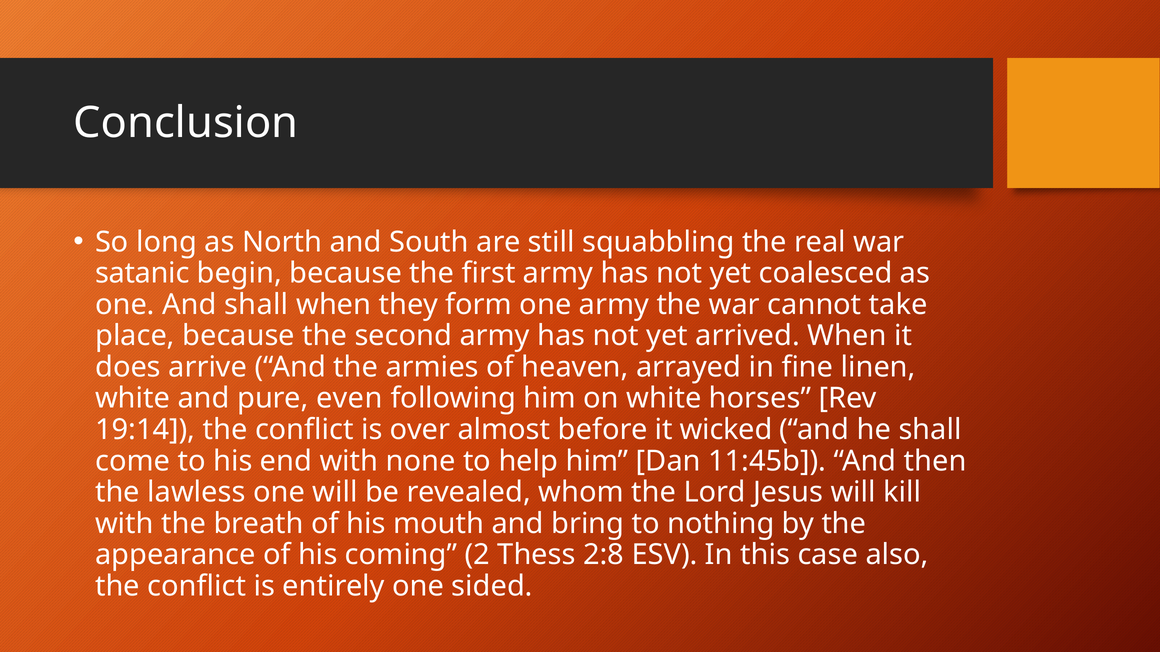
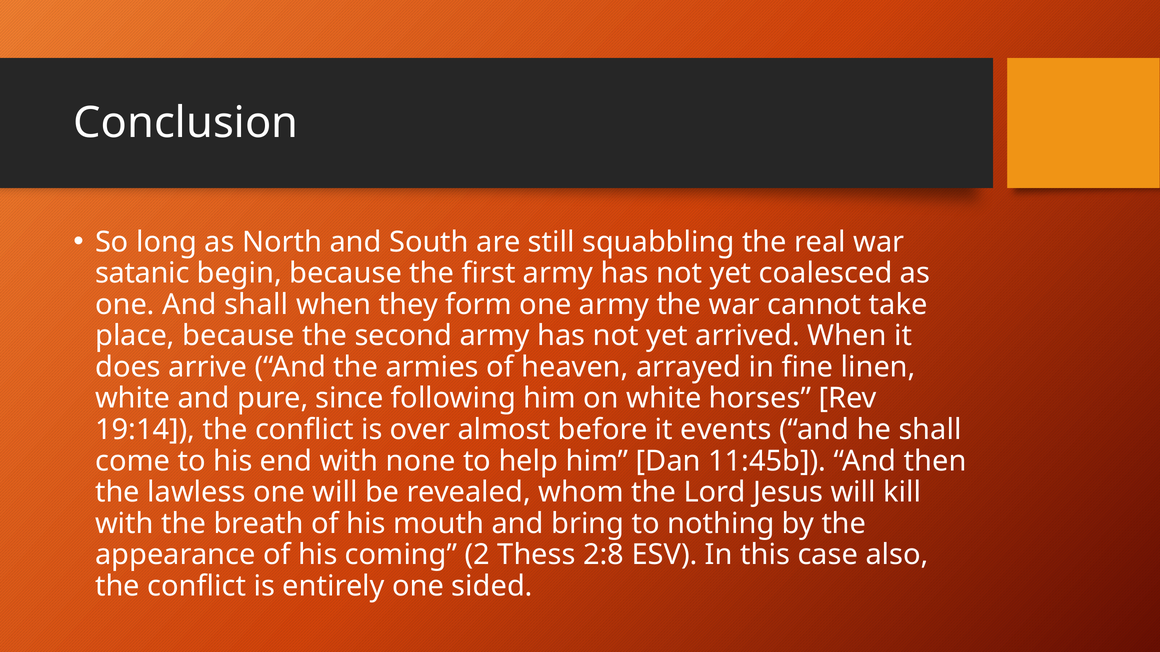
even: even -> since (350, 399)
wicked: wicked -> events (726, 430)
